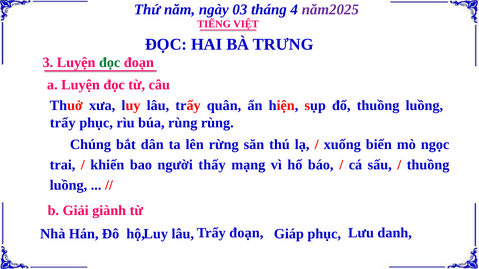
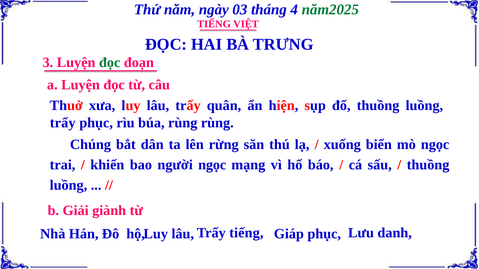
năm2025 colour: purple -> green (330, 10)
người thấy: thấy -> ngọc (212, 165)
Trẩy đoạn: đoạn -> tiếng (246, 233)
